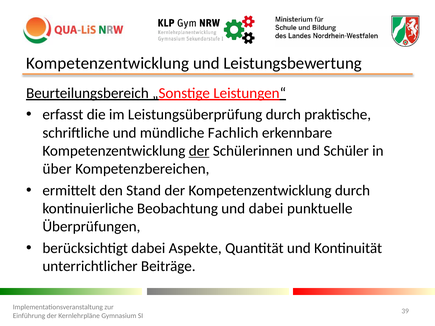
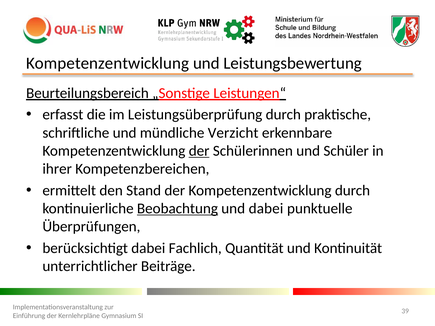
Fachlich: Fachlich -> Verzicht (233, 133)
über: über -> ihrer (57, 169)
Beobachtung underline: none -> present (177, 209)
Aspekte: Aspekte -> Fachlich (195, 248)
